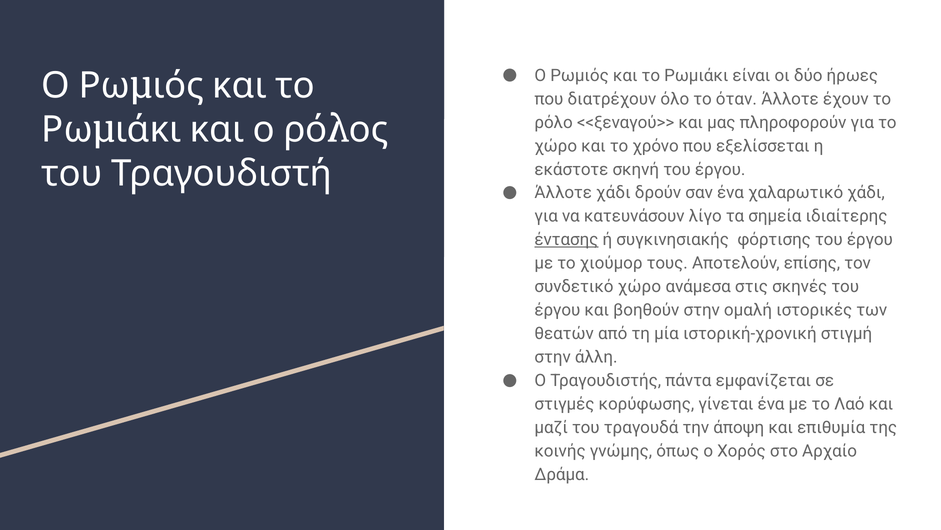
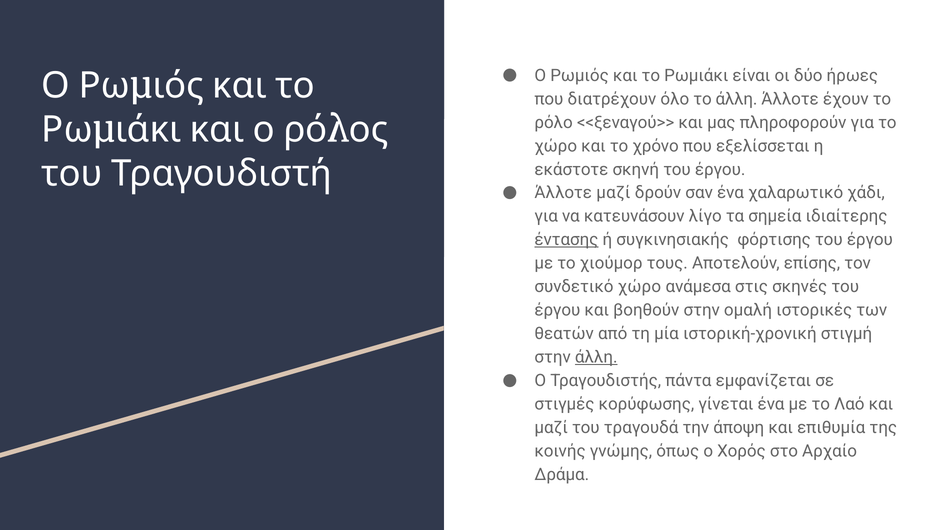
το όταν: όταν -> άλλη (736, 99)
Άλλοτε χάδι: χάδι -> μαζί (613, 193)
άλλη underline: none -> present (596, 357)
